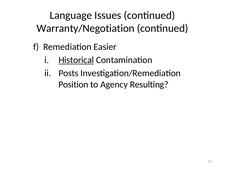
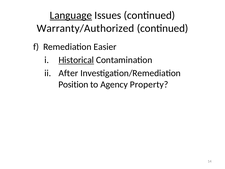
Language underline: none -> present (71, 15)
Warranty/Negotiation: Warranty/Negotiation -> Warranty/Authorized (85, 28)
Posts: Posts -> After (68, 73)
Resulting: Resulting -> Property (149, 84)
